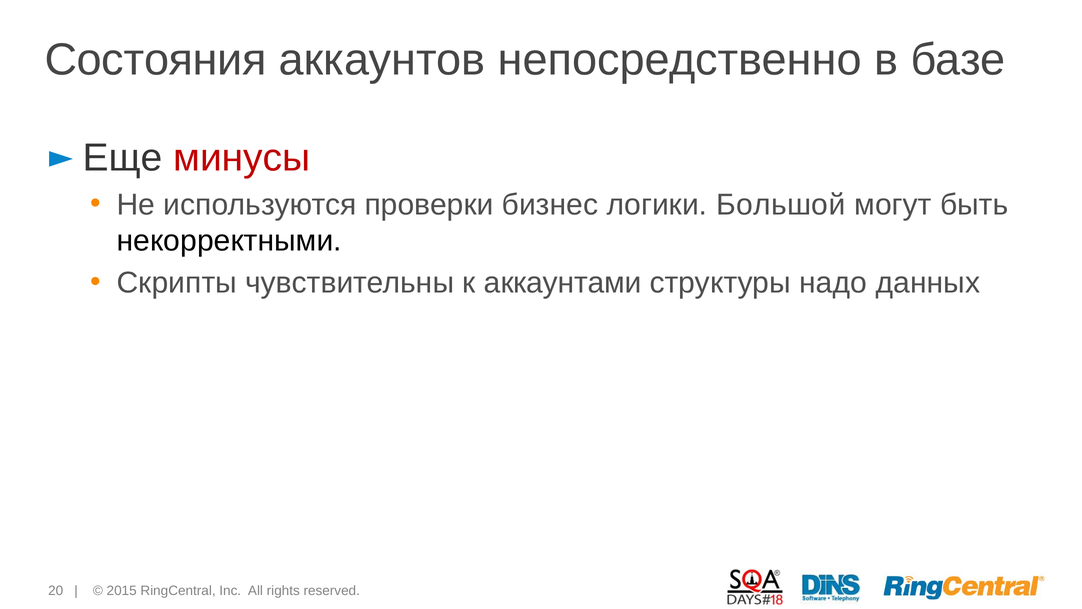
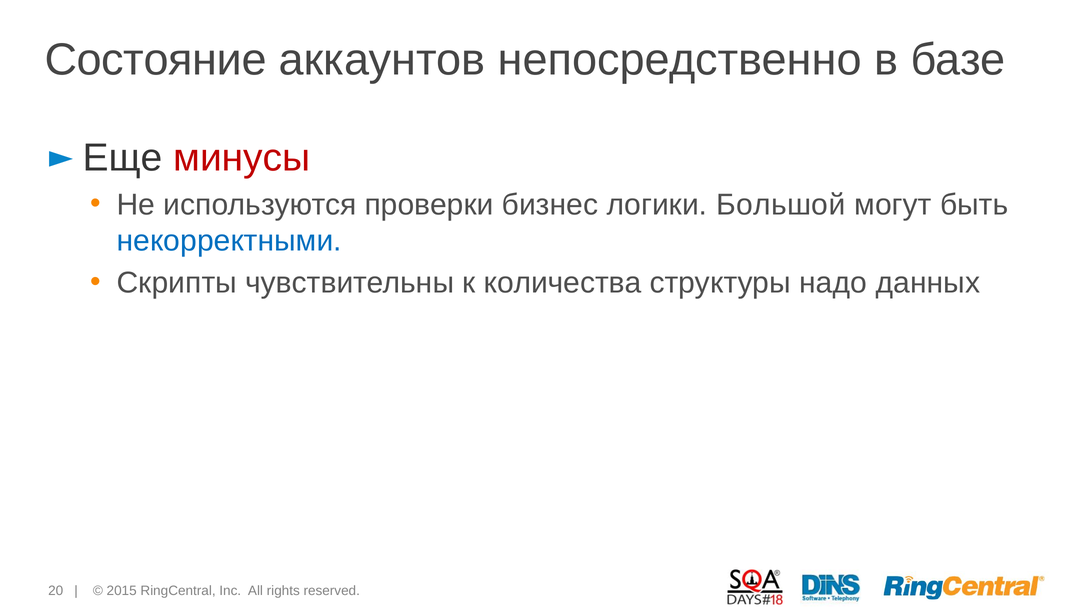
Состояния: Состояния -> Состояние (156, 60)
некорректными colour: black -> blue (229, 241)
аккаунтами: аккаунтами -> количества (563, 283)
